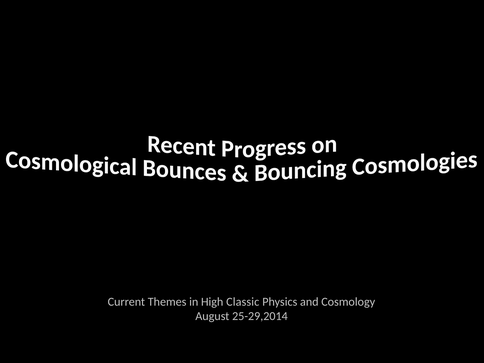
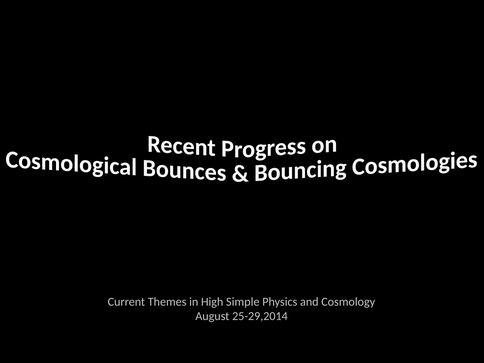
Classic: Classic -> Simple (243, 302)
